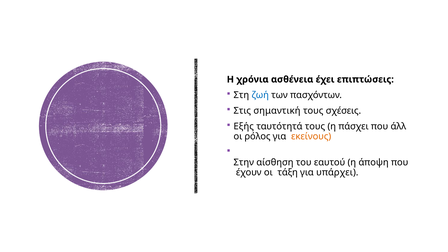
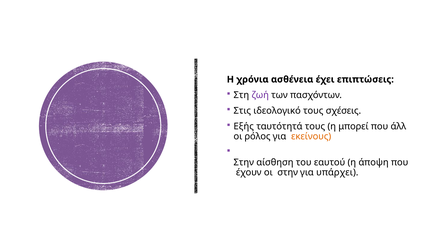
ζωή colour: blue -> purple (260, 95)
σημαντική: σημαντική -> ιδεολογικό (277, 111)
πάσχει: πάσχει -> μπορεί (354, 126)
οι τάξη: τάξη -> στην (288, 172)
